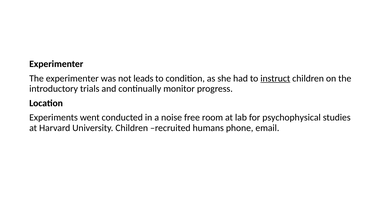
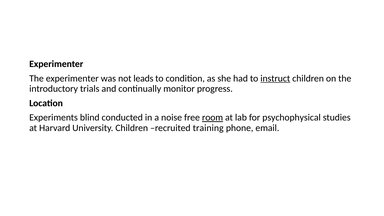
went: went -> blind (90, 118)
room underline: none -> present (213, 118)
humans: humans -> training (208, 128)
